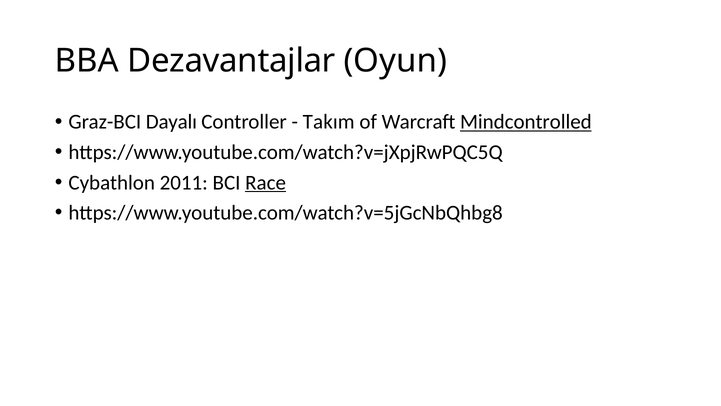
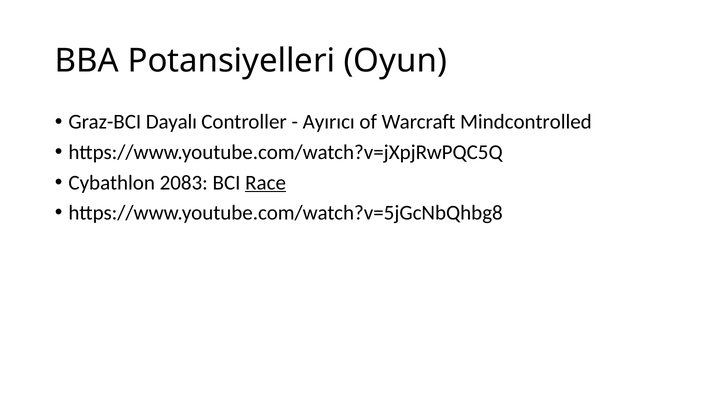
Dezavantajlar: Dezavantajlar -> Potansiyelleri (231, 61)
Takım: Takım -> Ayırıcı (329, 122)
Mindcontrolled underline: present -> none (526, 122)
2011: 2011 -> 2083 (184, 182)
